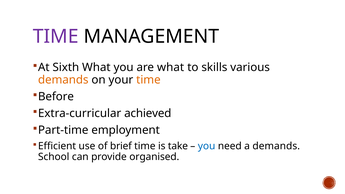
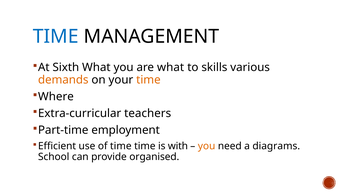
TIME colour: purple -> blue (56, 36)
Before: Before -> Where (56, 97)
achieved: achieved -> teachers (148, 113)
of brief: brief -> time (121, 146)
take: take -> with (178, 146)
you colour: blue -> orange (207, 146)
a demands: demands -> diagrams (276, 146)
